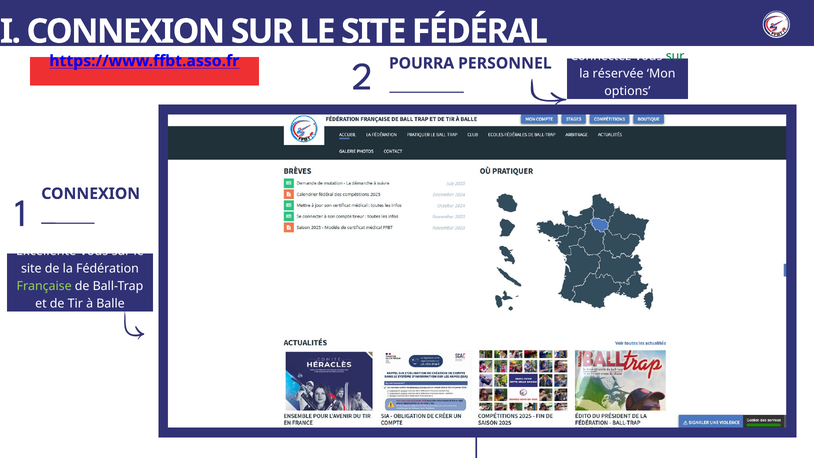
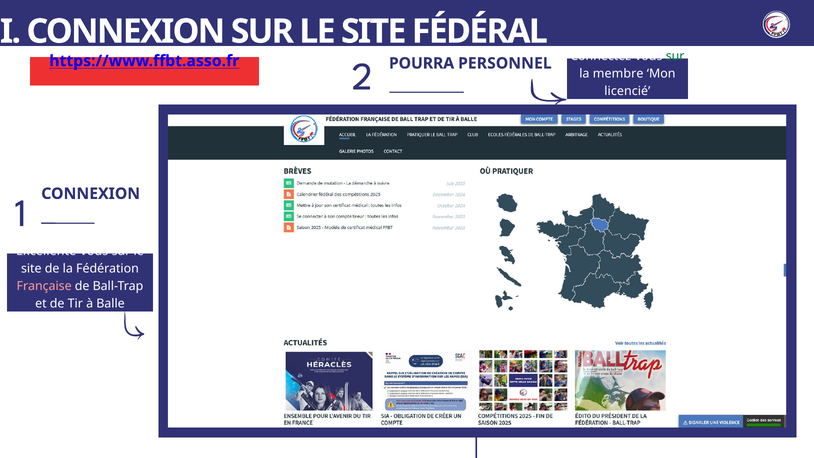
réservée: réservée -> membre (618, 74)
options: options -> licencié (627, 91)
Française colour: light green -> pink (44, 286)
